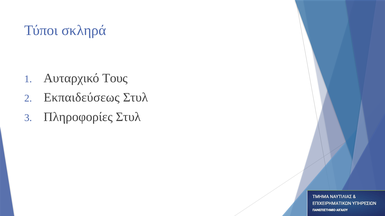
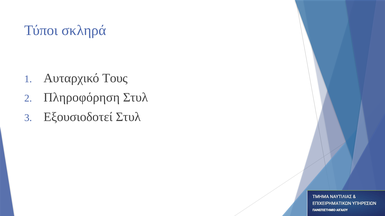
Εκπαιδεύσεως: Εκπαιδεύσεως -> Πληροφόρηση (82, 98)
Πληροφορίες: Πληροφορίες -> Εξουσιοδοτεί (78, 117)
